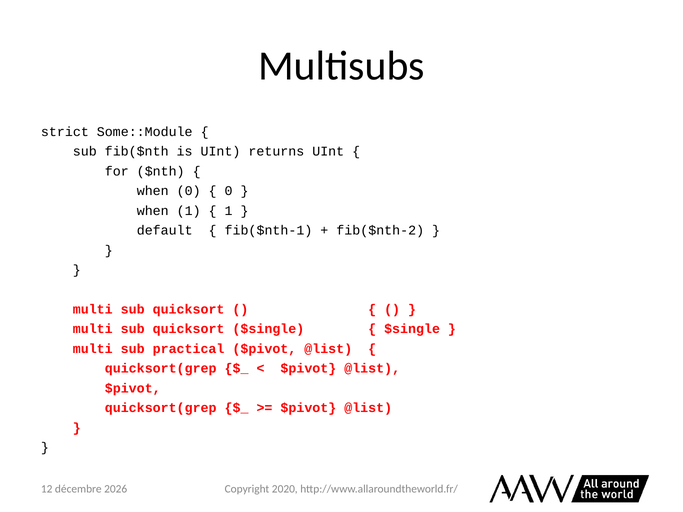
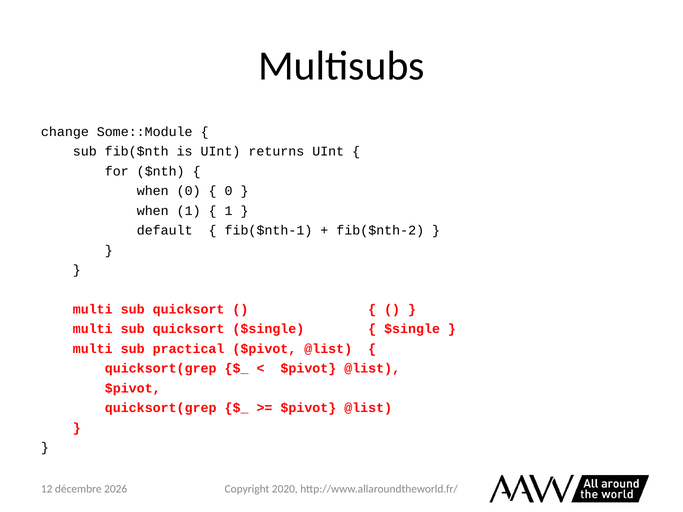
strict: strict -> change (65, 132)
